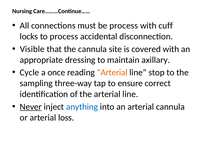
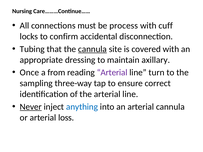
to process: process -> confirm (64, 36)
Visible: Visible -> Tubing (32, 49)
cannula underline: none -> present (92, 49)
Cycle: Cycle -> Once (29, 73)
once: once -> from (56, 73)
Arterial colour: orange -> purple (112, 73)
stop: stop -> turn (157, 73)
